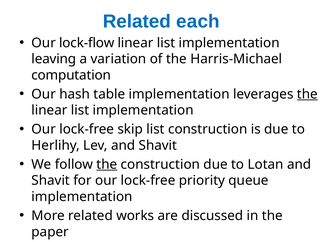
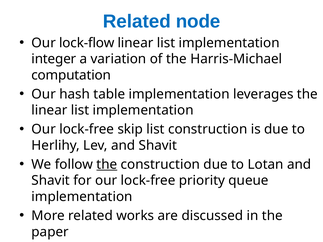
each: each -> node (198, 22)
leaving: leaving -> integer (54, 59)
the underline: present -> none (307, 94)
